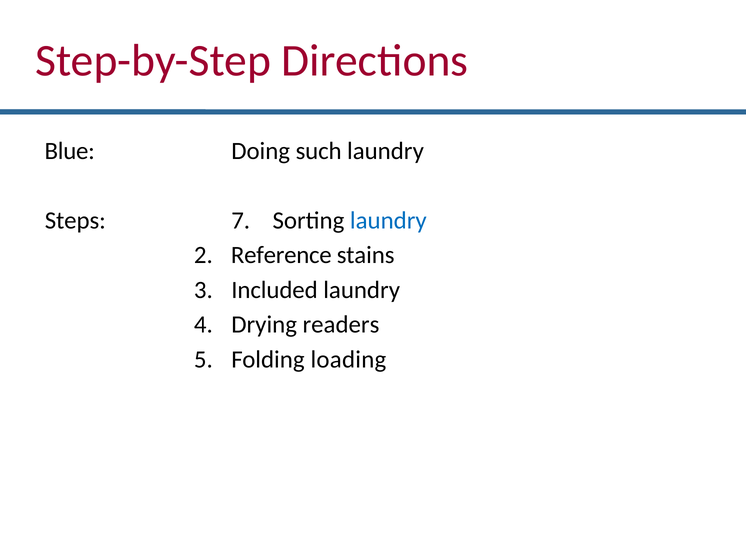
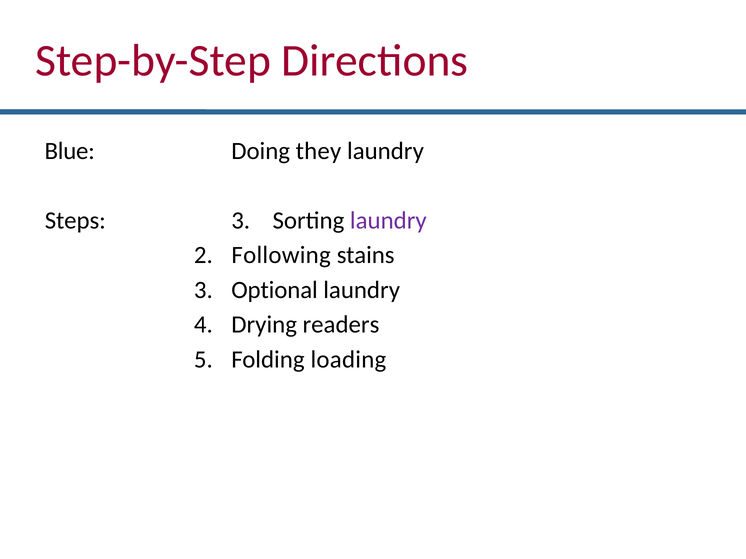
such: such -> they (318, 151)
Steps 7: 7 -> 3 (241, 221)
laundry colour: blue -> purple (388, 221)
Reference: Reference -> Following (281, 255)
Included: Included -> Optional (275, 290)
